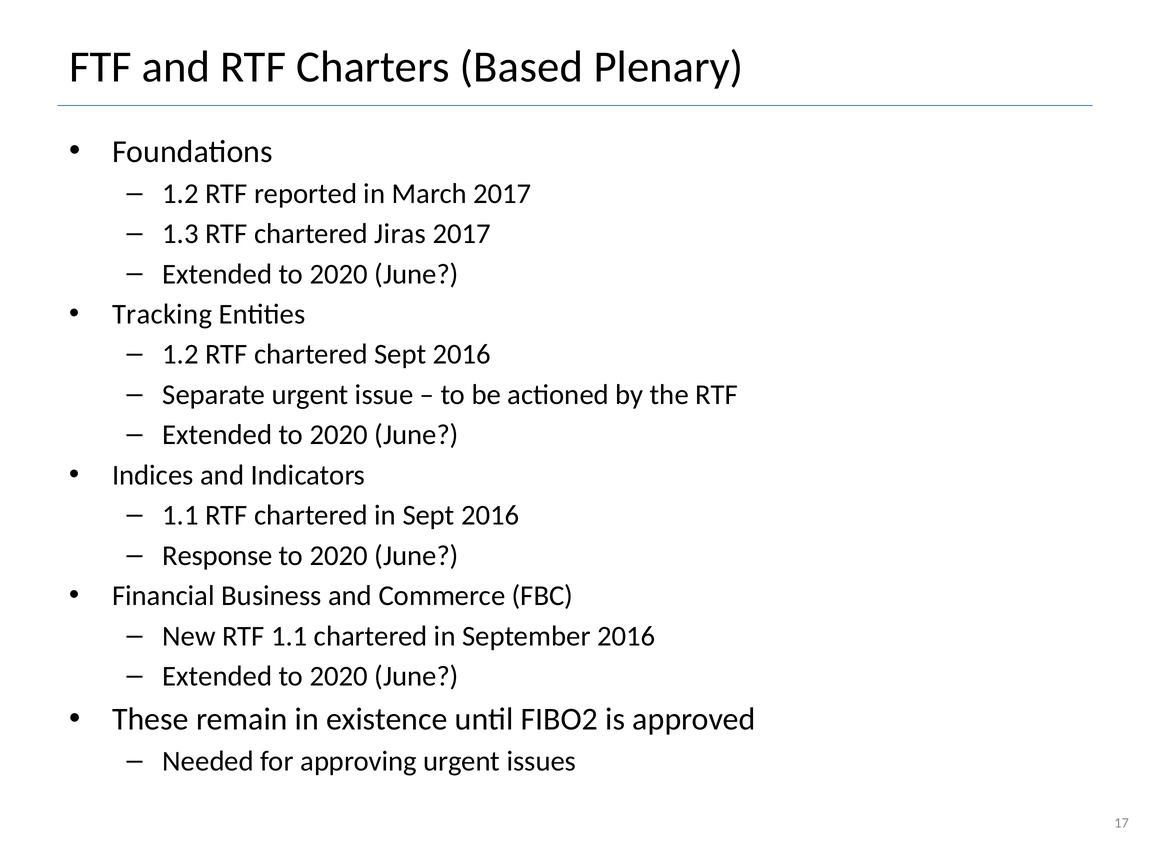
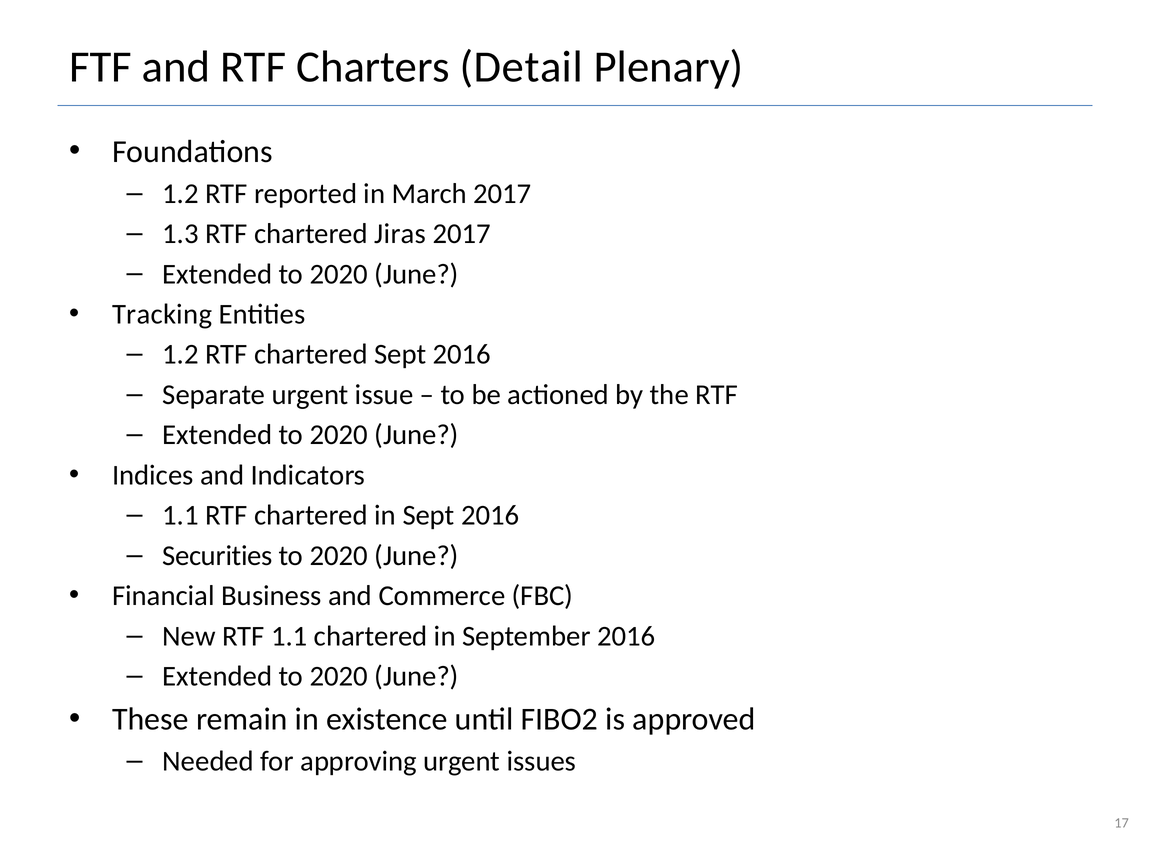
Based: Based -> Detail (521, 67)
Response: Response -> Securities (217, 556)
